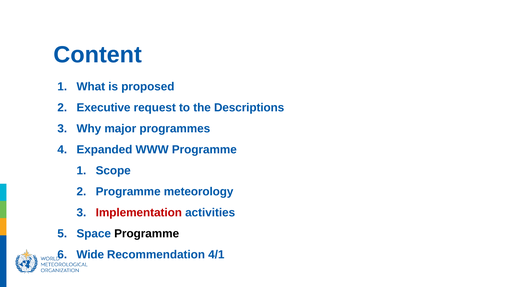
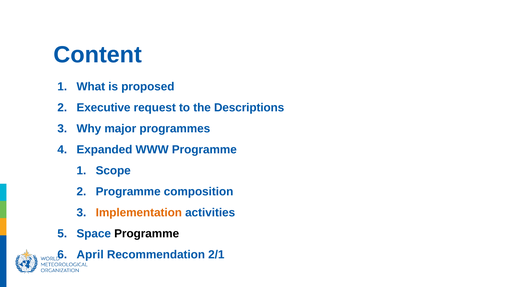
meteorology: meteorology -> composition (199, 192)
Implementation colour: red -> orange (139, 213)
Wide: Wide -> April (90, 255)
4/1: 4/1 -> 2/1 (216, 255)
